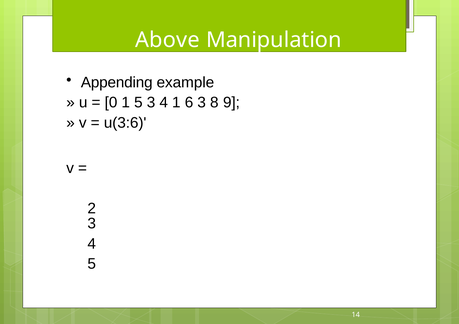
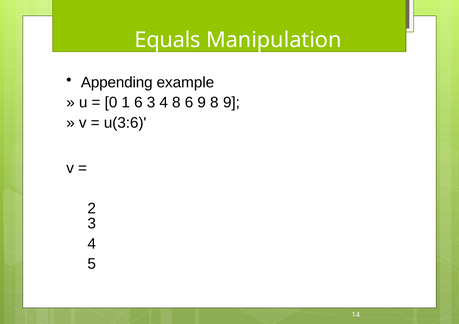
Above: Above -> Equals (168, 40)
1 5: 5 -> 6 (138, 103)
4 1: 1 -> 8 (176, 103)
6 3: 3 -> 9 (202, 103)
